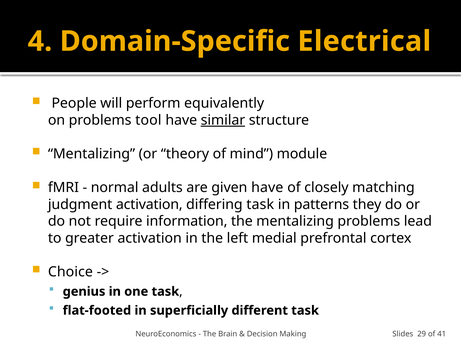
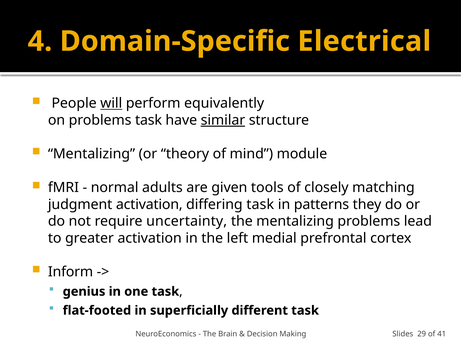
will underline: none -> present (111, 104)
problems tool: tool -> task (149, 120)
given have: have -> tools (267, 188)
information: information -> uncertainty (187, 222)
Choice: Choice -> Inform (71, 273)
